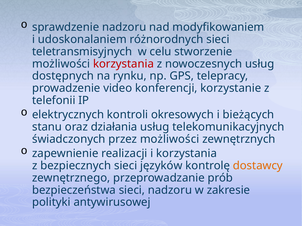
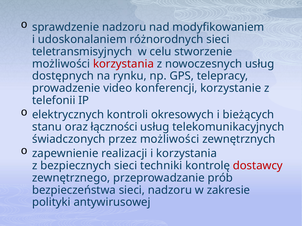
działania: działania -> łączności (114, 127)
języków: języków -> techniki (161, 166)
dostawcy colour: orange -> red (258, 166)
